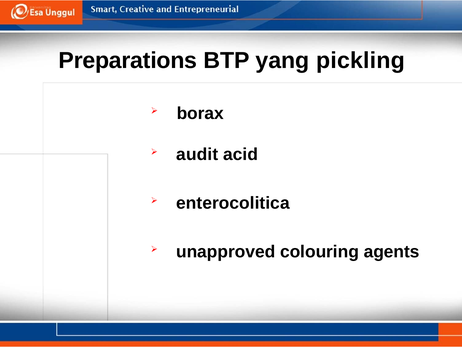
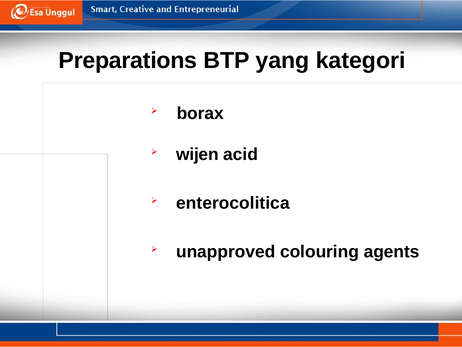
pickling: pickling -> kategori (361, 60)
audit: audit -> wijen (197, 154)
